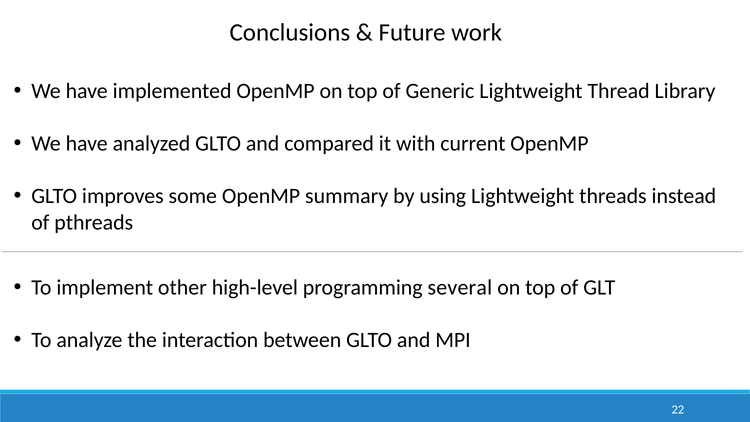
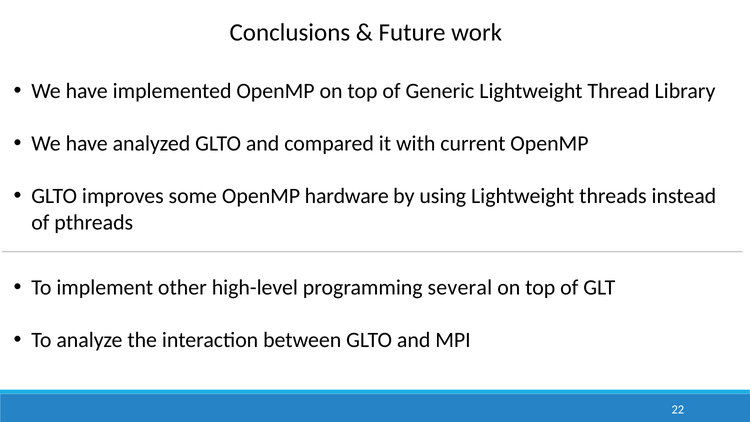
summary: summary -> hardware (347, 196)
